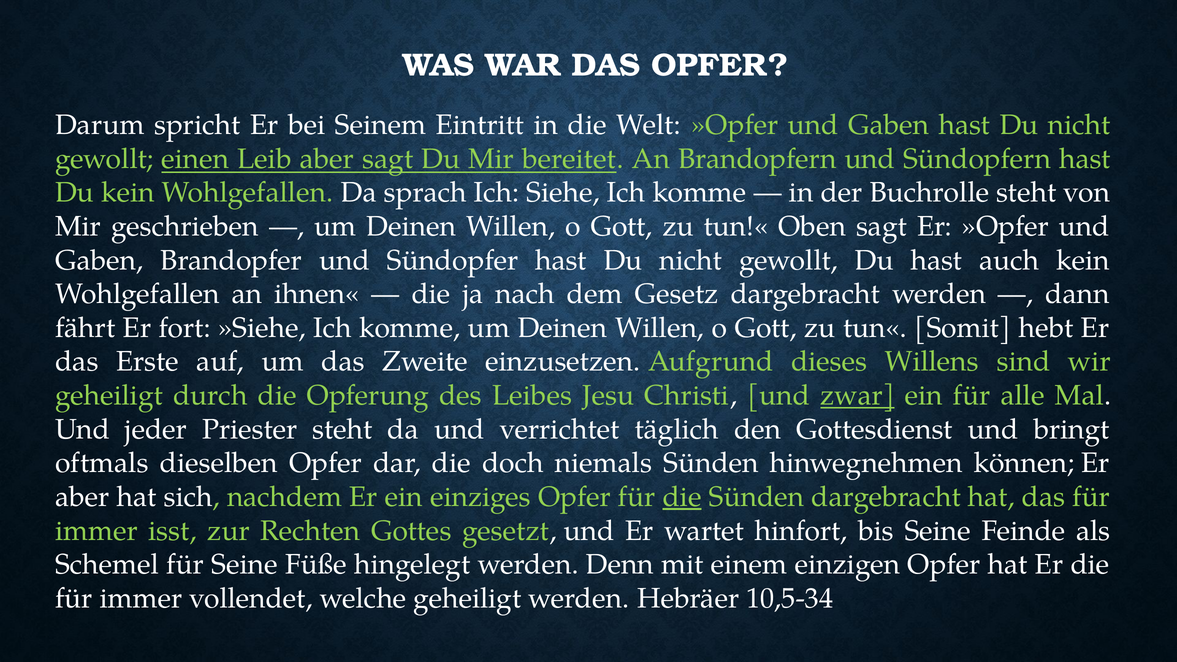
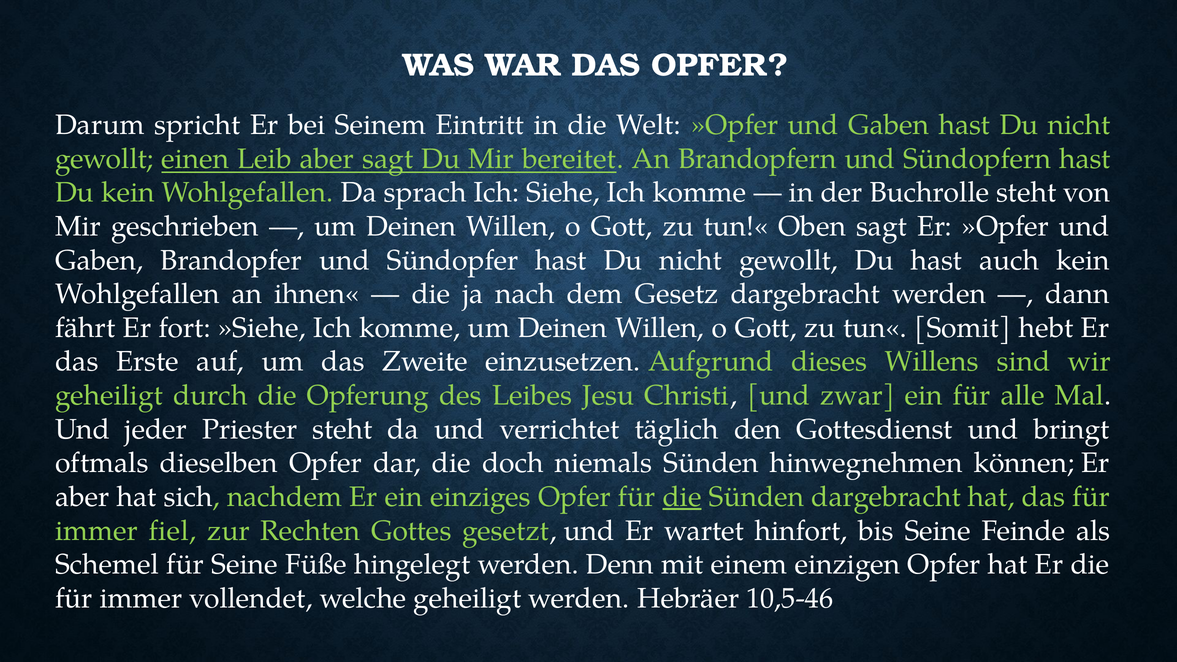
zwar underline: present -> none (857, 396)
isst: isst -> fiel (172, 531)
10,5-34: 10,5-34 -> 10,5-46 (790, 598)
